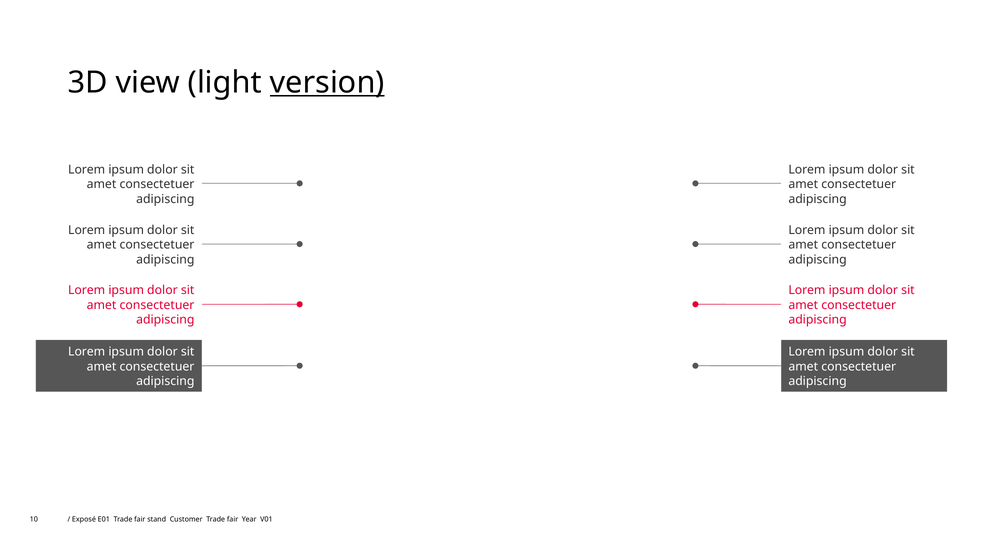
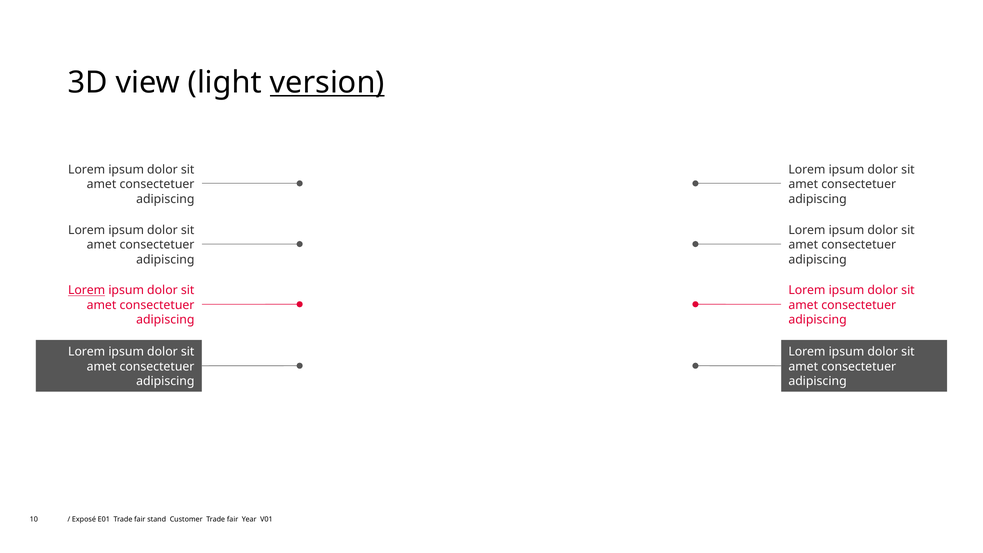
Lorem underline: none -> present (87, 290)
